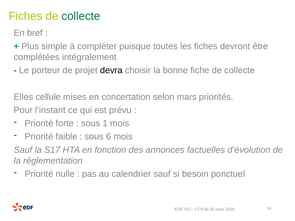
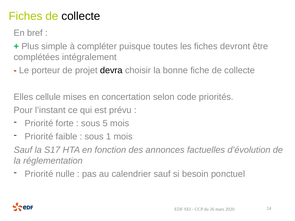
collecte colour: green -> black (81, 16)
selon mars: mars -> code (187, 97)
1: 1 -> 5 (105, 123)
6: 6 -> 1 (109, 137)
